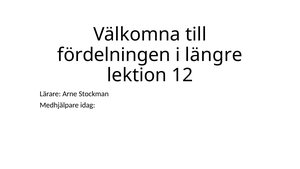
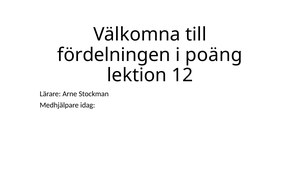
längre: längre -> poäng (214, 55)
